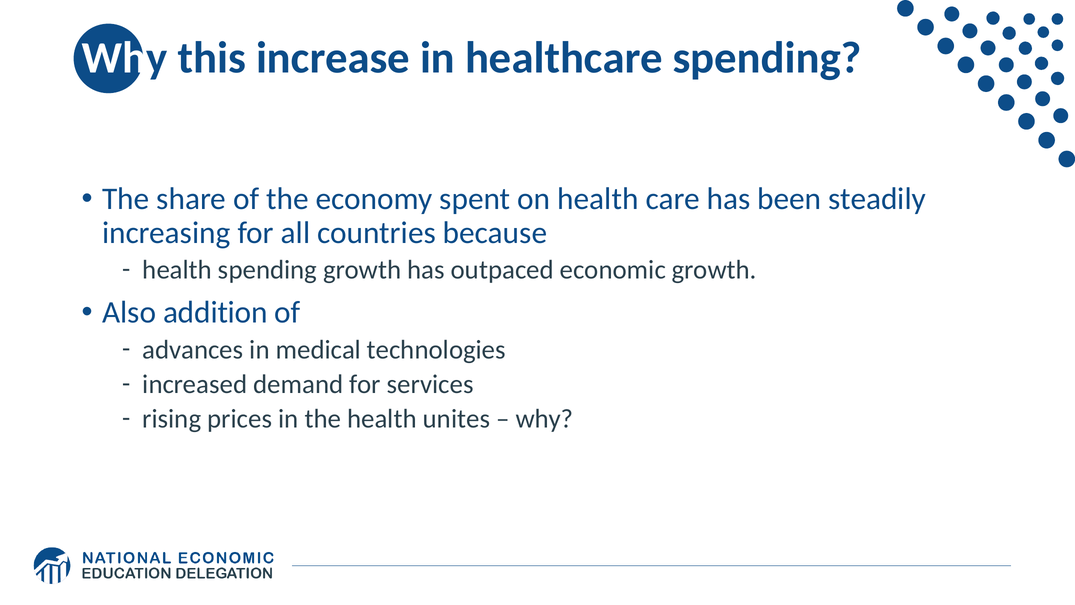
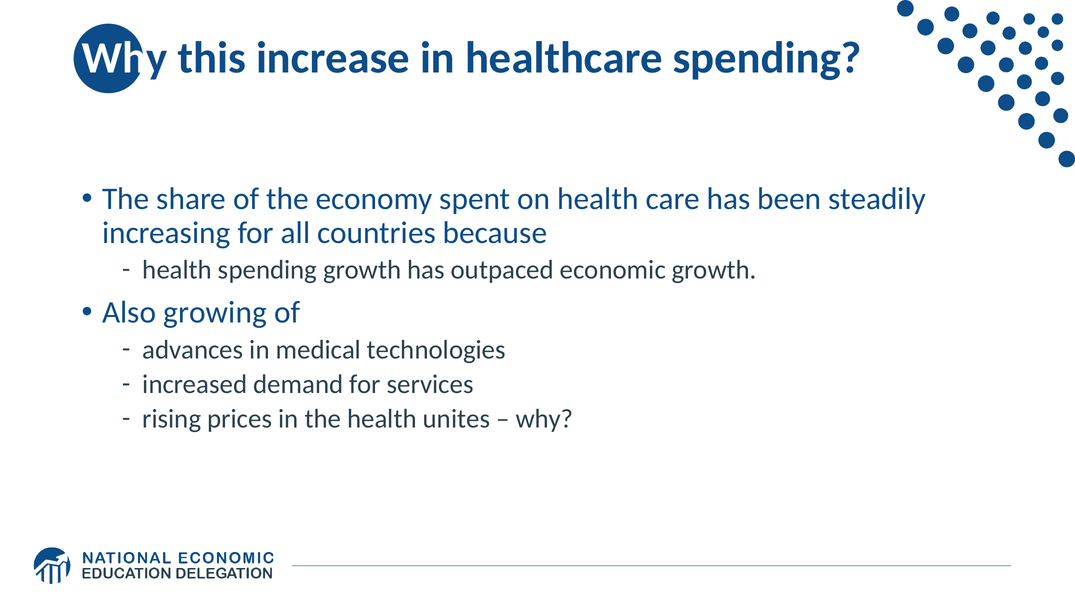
addition: addition -> growing (215, 312)
